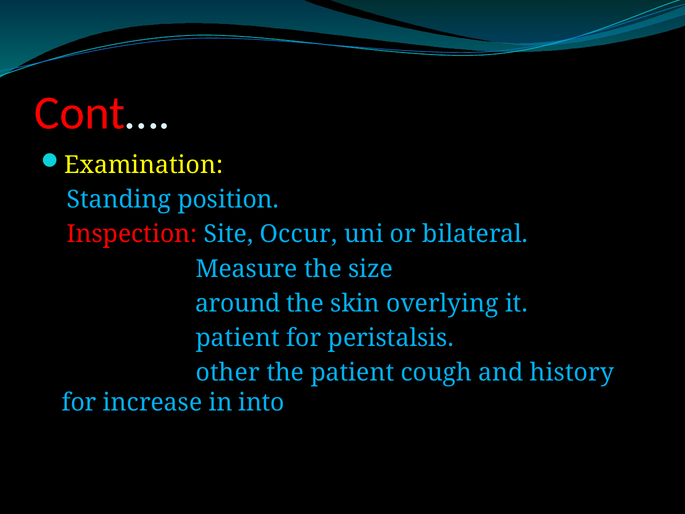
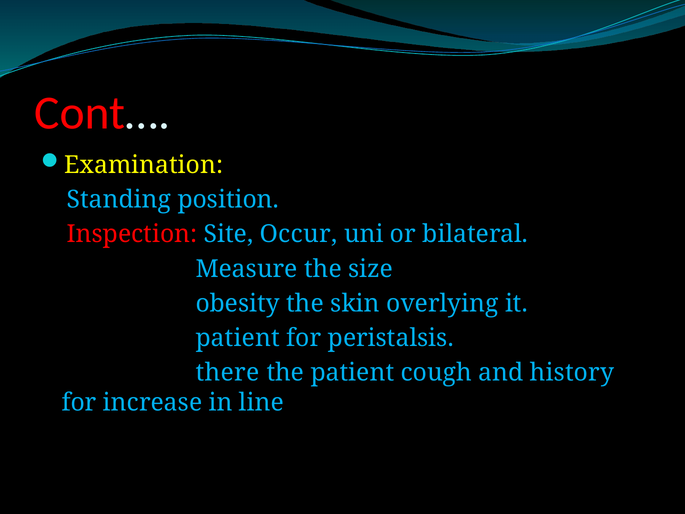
around: around -> obesity (238, 303)
other: other -> there (228, 373)
into: into -> line (261, 402)
